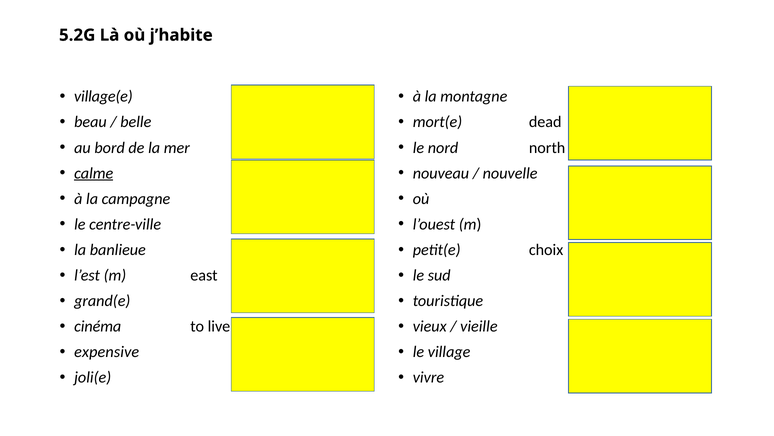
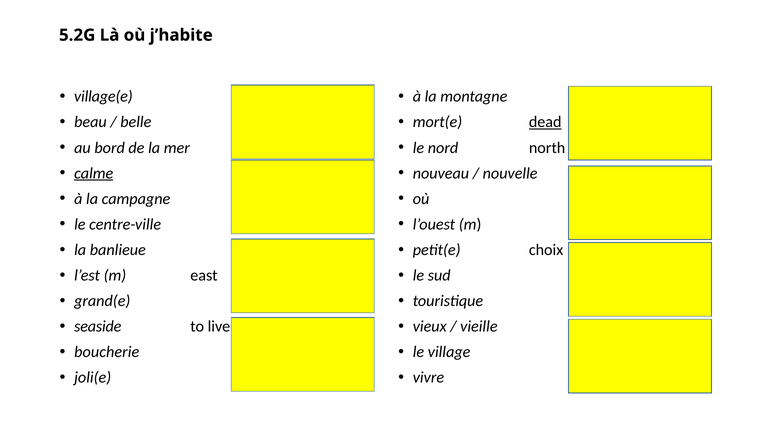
dead underline: none -> present (545, 122)
cinéma: cinéma -> seaside (98, 326)
expensive: expensive -> boucherie (107, 351)
